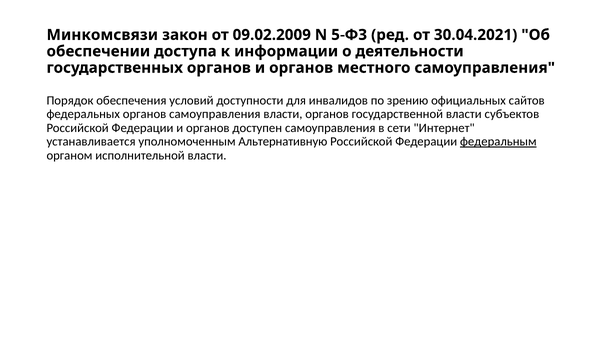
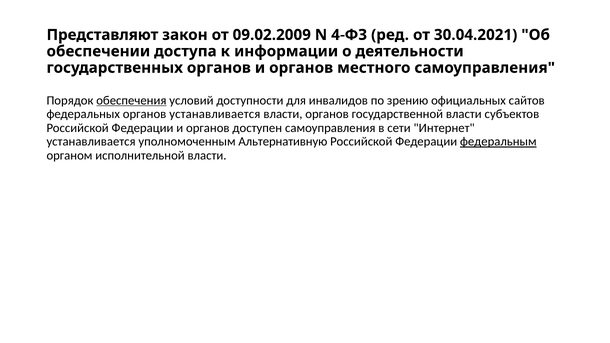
Минкомсвязи: Минкомсвязи -> Представляют (102, 35)
5-ФЗ: 5-ФЗ -> 4-ФЗ (349, 35)
обеспечения underline: none -> present (131, 100)
органов самоуправления: самоуправления -> устанавливается (215, 114)
